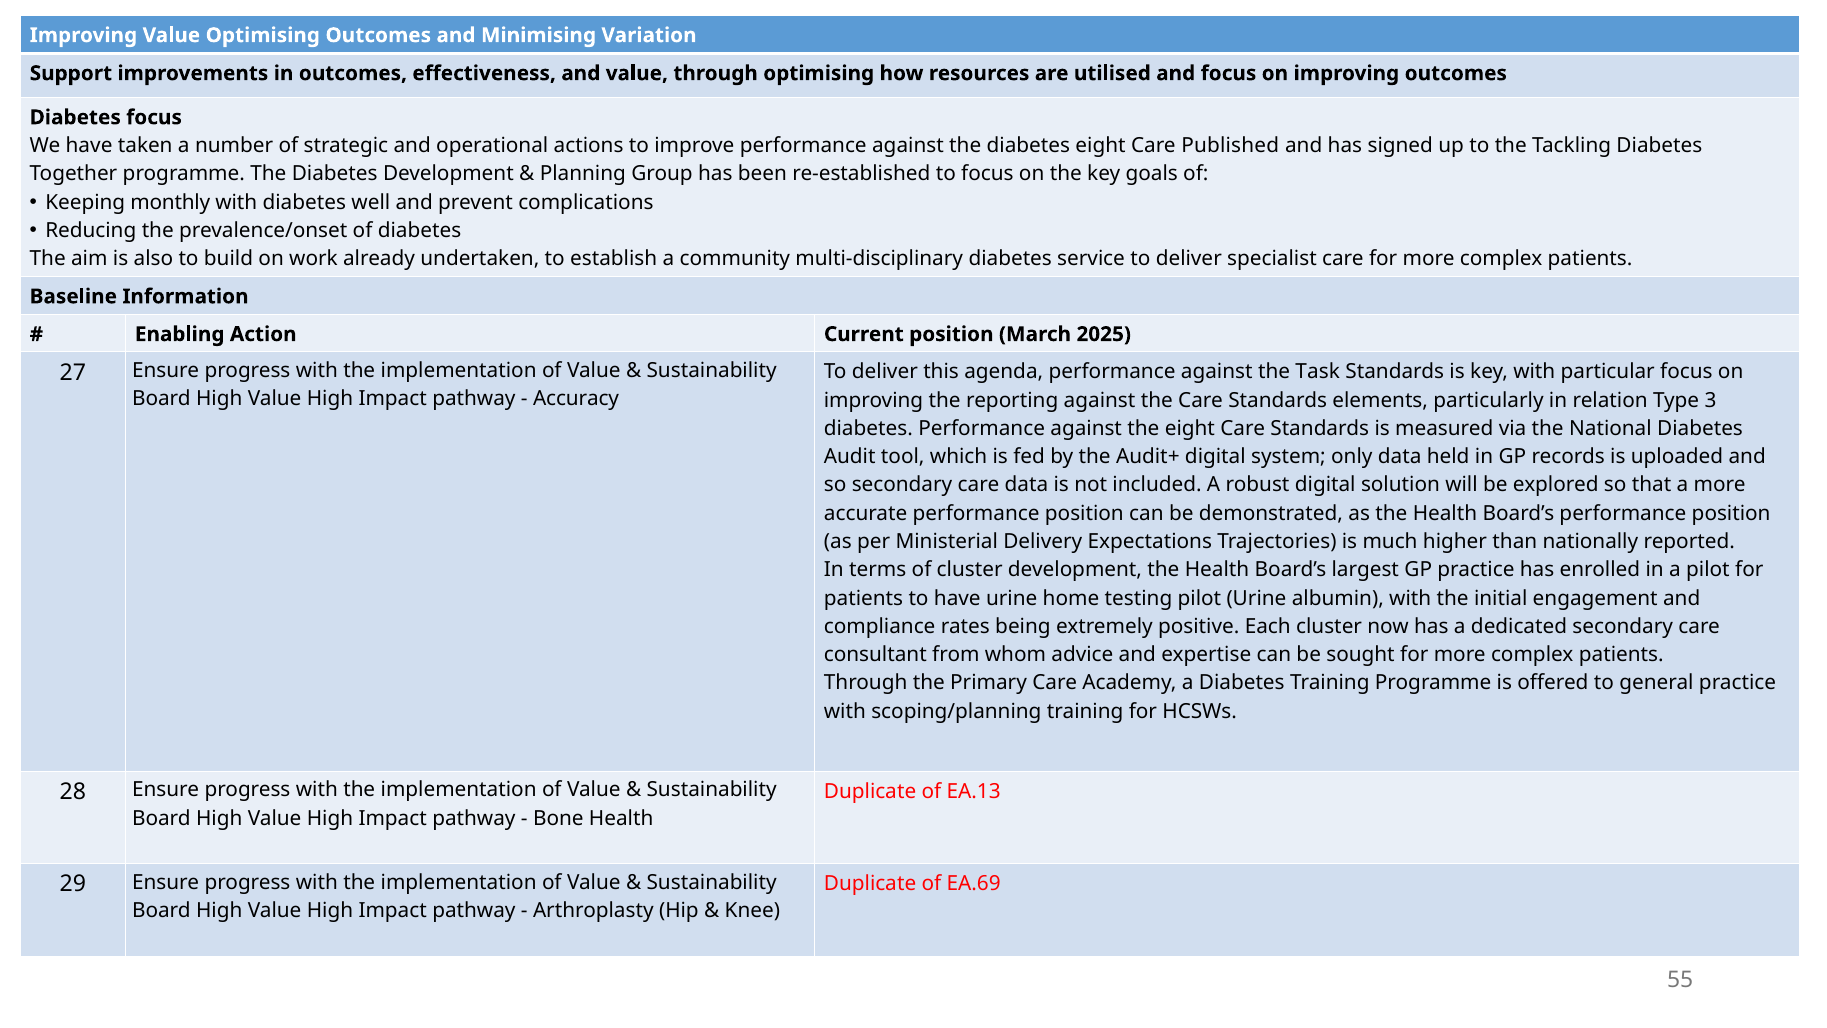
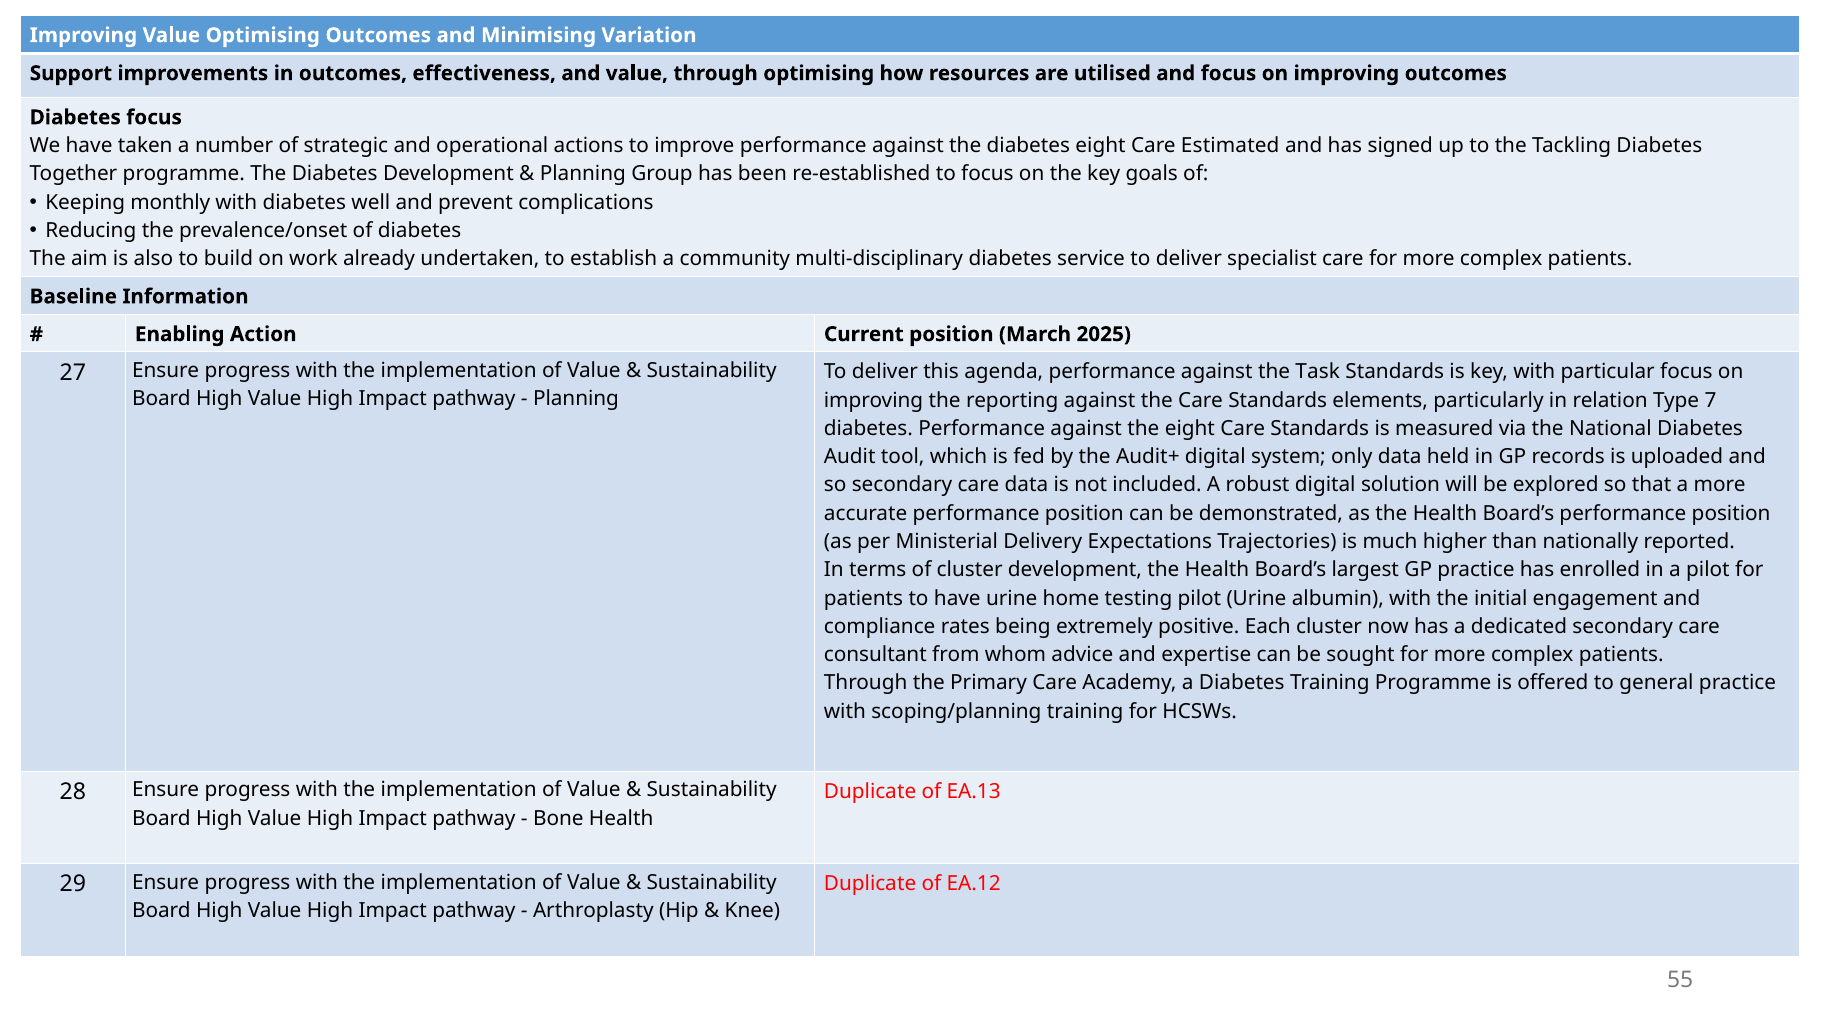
Published: Published -> Estimated (1230, 146)
Accuracy: Accuracy -> Planning (576, 399)
3: 3 -> 7 (1711, 400)
EA.69: EA.69 -> EA.12 (974, 884)
